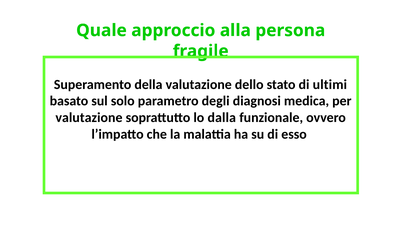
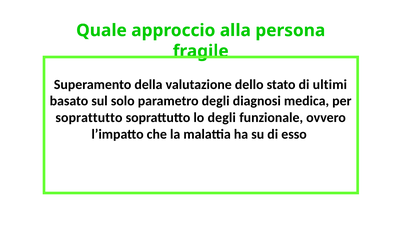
valutazione: valutazione -> soprattutto (89, 117)
lo dalla: dalla -> degli (222, 117)
